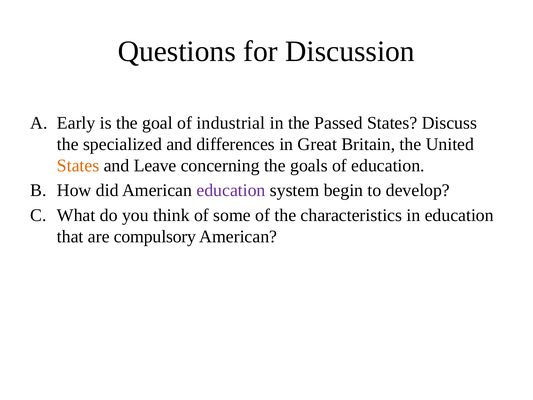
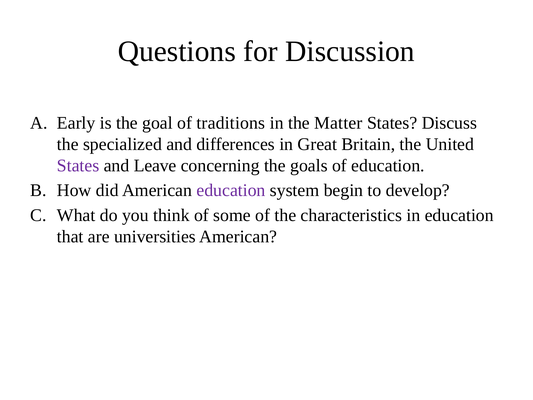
industrial: industrial -> traditions (231, 123)
Passed: Passed -> Matter (338, 123)
States colour: orange -> purple (78, 165)
compulsory: compulsory -> universities (155, 237)
